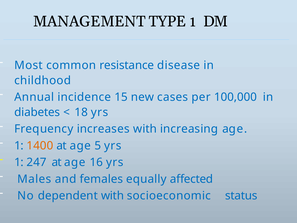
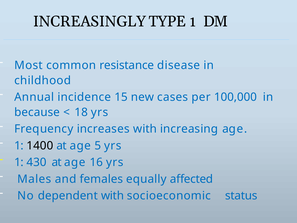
MANAGEMENT: MANAGEMENT -> INCREASINGLY (89, 21)
diabetes: diabetes -> because (37, 112)
1400 colour: orange -> black (40, 145)
247: 247 -> 430 (37, 162)
